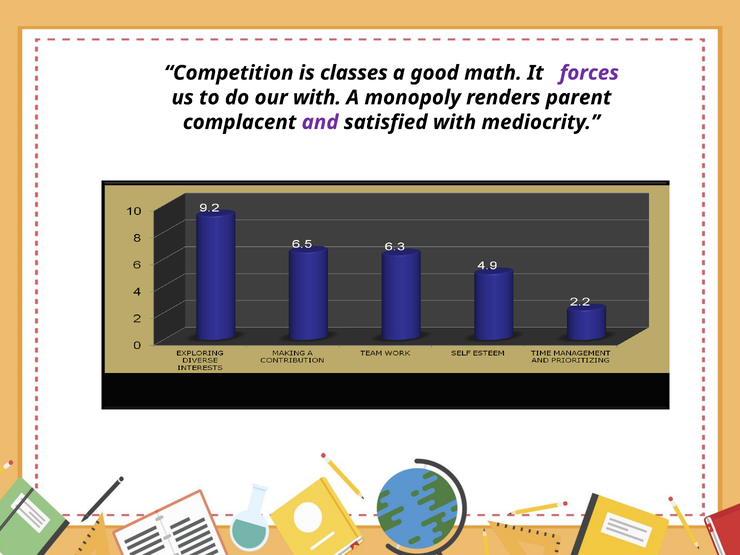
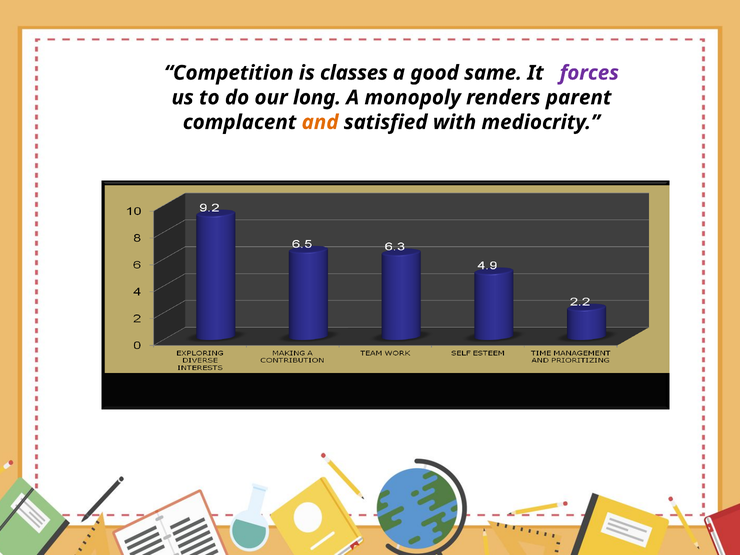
math: math -> same (493, 73)
our with: with -> long (317, 98)
and colour: purple -> orange (320, 122)
